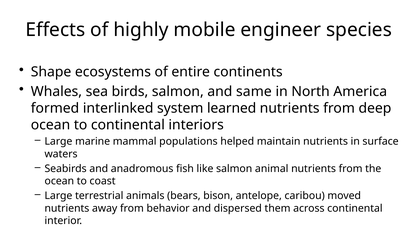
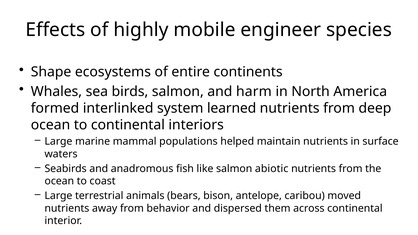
same: same -> harm (254, 92)
animal: animal -> abiotic (272, 169)
